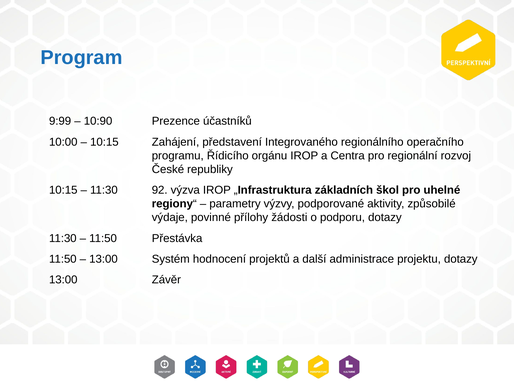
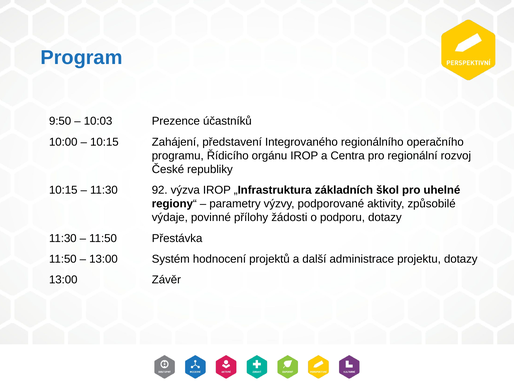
9:99: 9:99 -> 9:50 (60, 121)
10:90: 10:90 -> 10:03 (98, 121)
